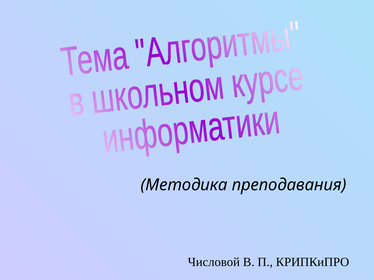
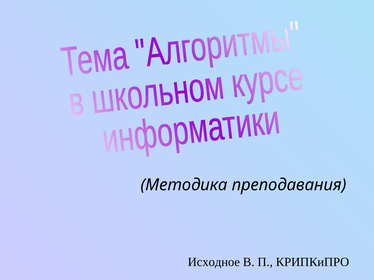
Числовой: Числовой -> Исходное (214, 262)
